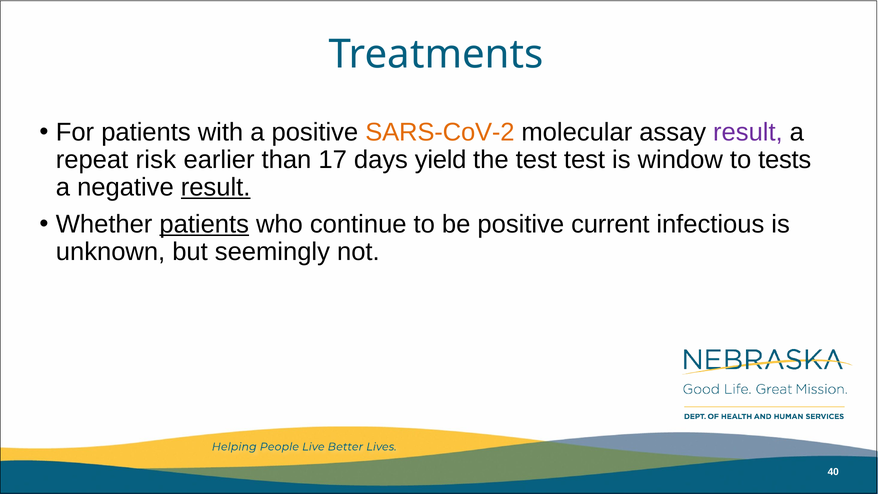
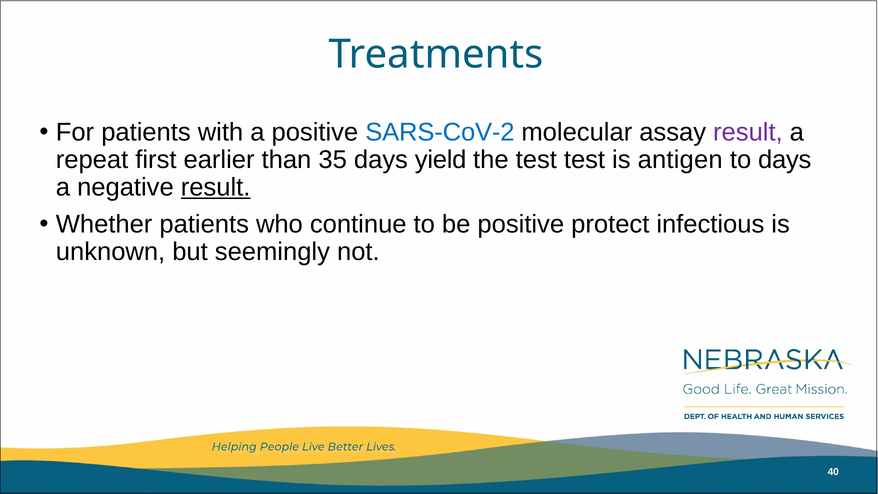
SARS-CoV-2 colour: orange -> blue (440, 132)
risk: risk -> first (156, 160)
17: 17 -> 35 (333, 160)
window: window -> antigen (680, 160)
to tests: tests -> days (785, 160)
patients underline: present -> none (204, 224)
current: current -> protect (610, 224)
